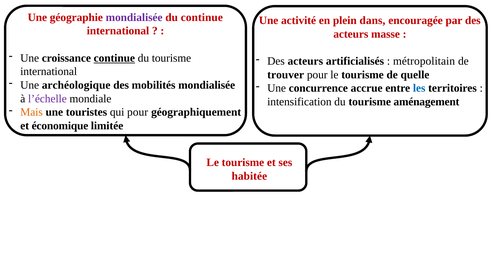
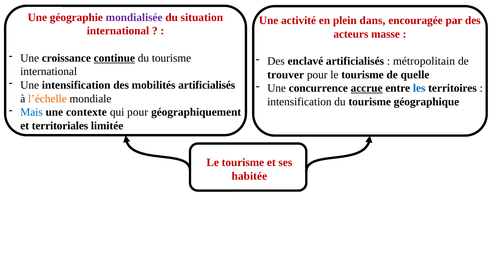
du continue: continue -> situation (202, 17)
acteurs: acteurs -> enclavé (305, 61)
Une archéologique: archéologique -> intensification (76, 85)
mobilités mondialisée: mondialisée -> artificialisés (207, 85)
accrue underline: none -> present (367, 88)
l’échelle colour: purple -> orange (47, 99)
aménagement: aménagement -> géographique (426, 102)
Mais colour: orange -> blue (32, 112)
touristes: touristes -> contexte (86, 112)
économique: économique -> territoriales (60, 126)
